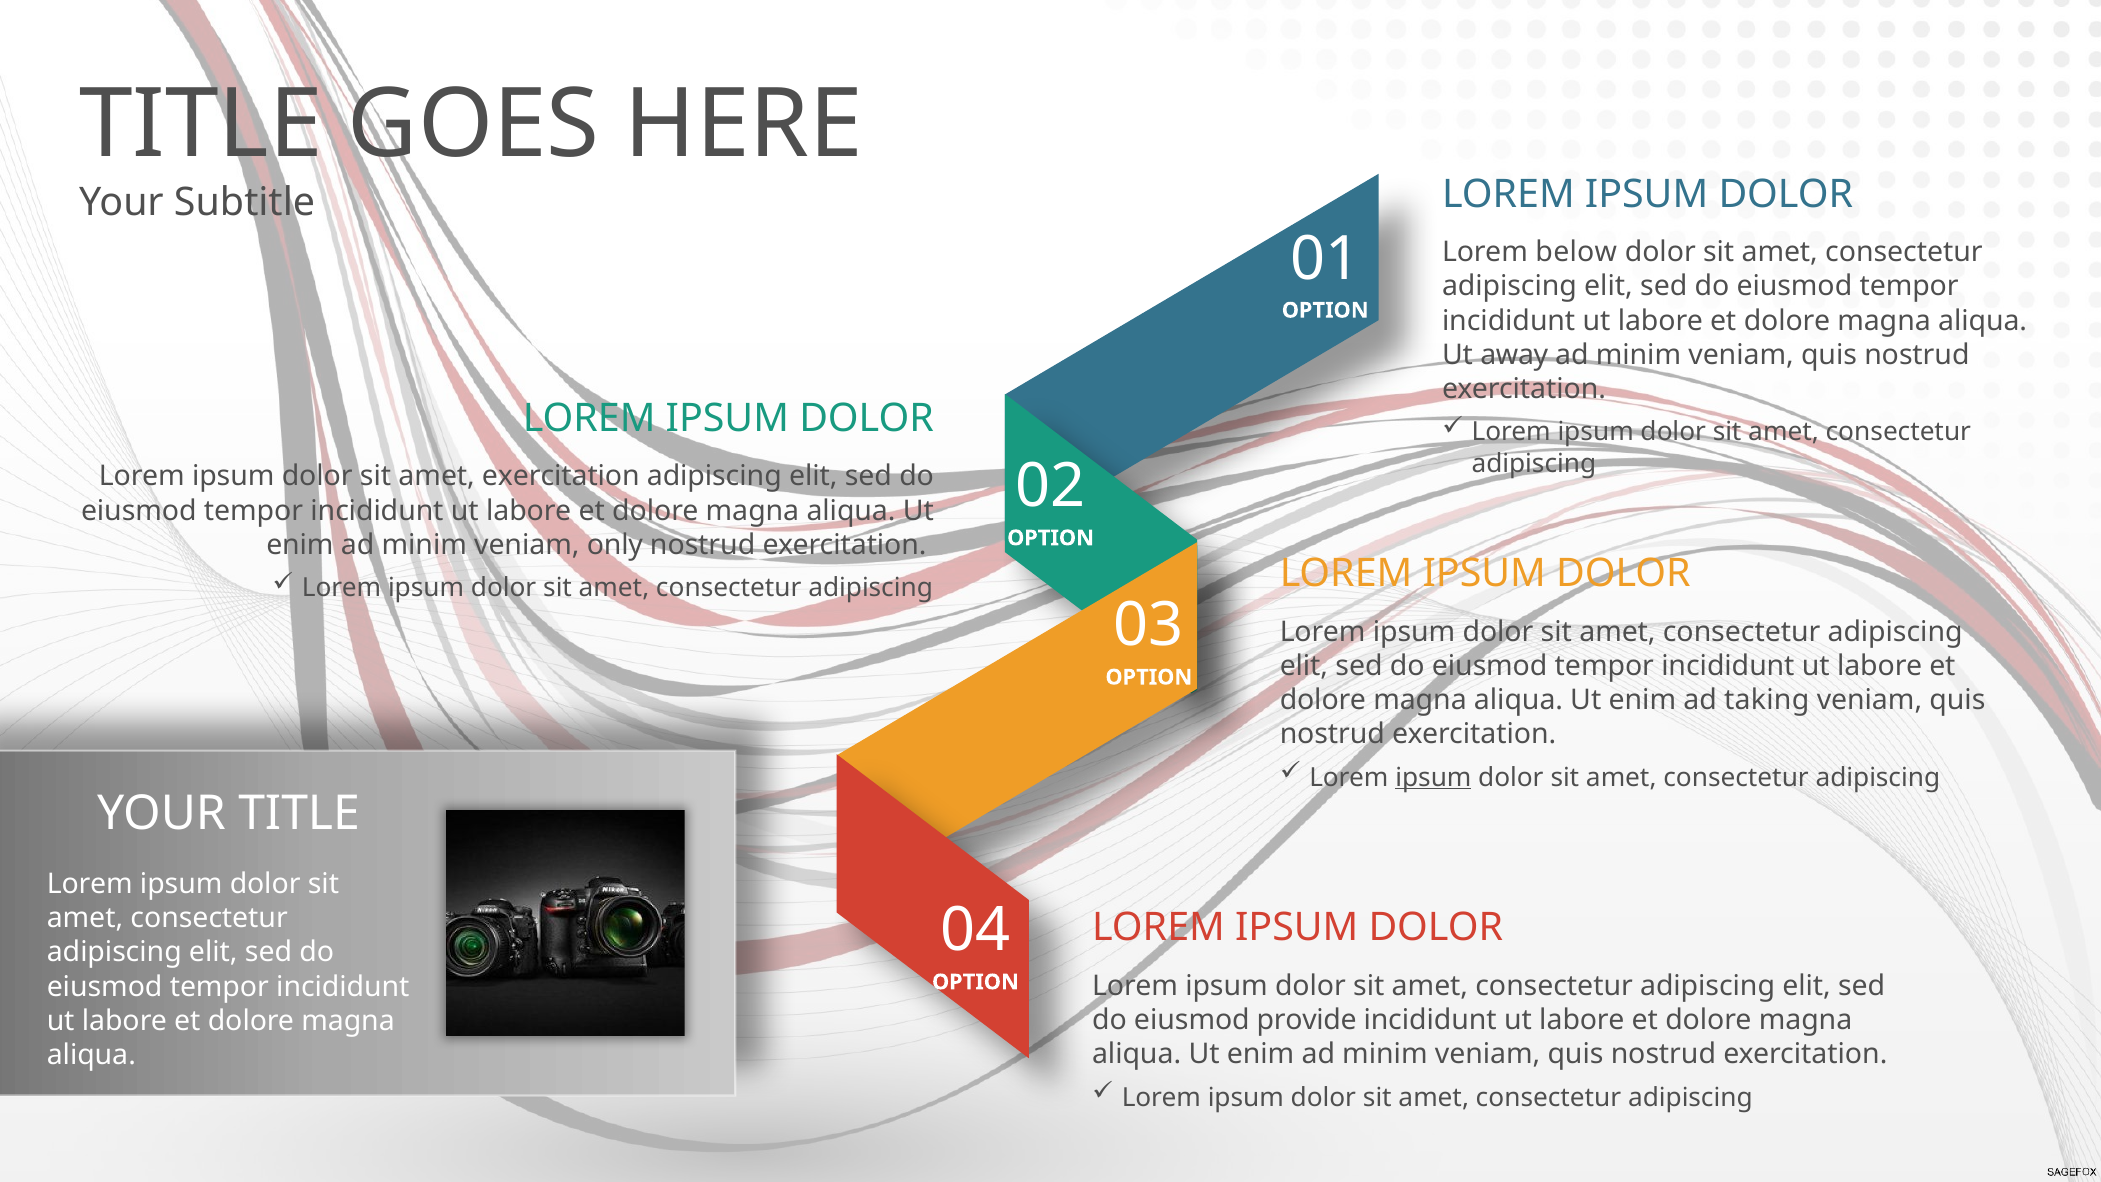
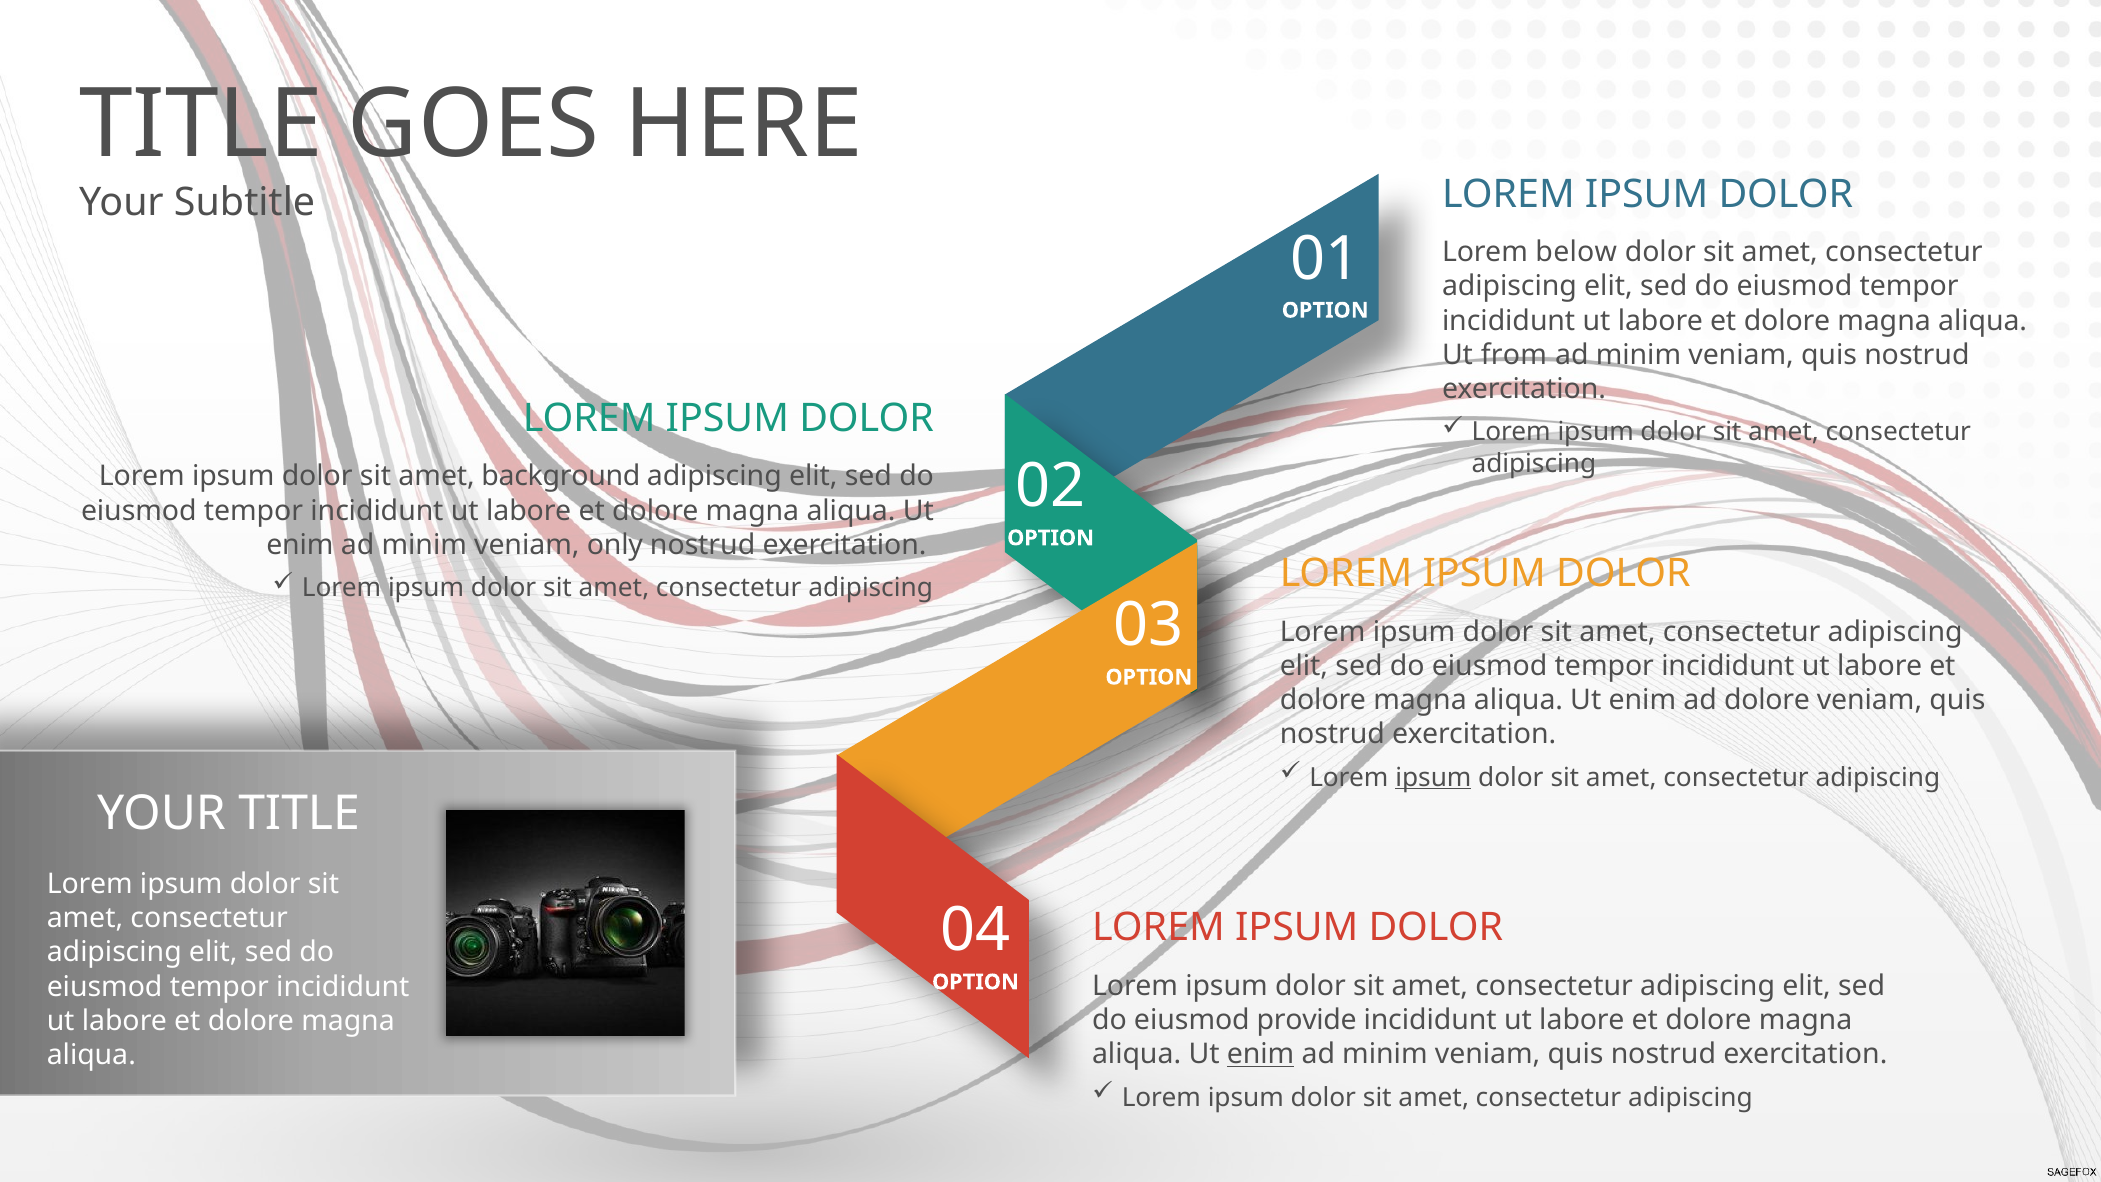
away: away -> from (1514, 355)
amet exercitation: exercitation -> background (561, 476)
ad taking: taking -> dolore (1767, 700)
enim underline: none -> present (1261, 1054)
